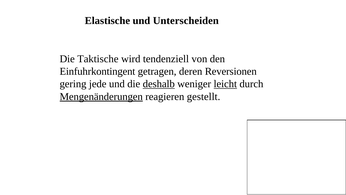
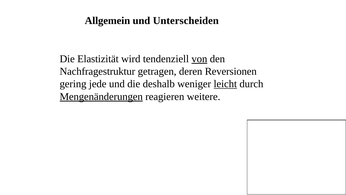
Elastische: Elastische -> Allgemein (107, 21)
Taktische: Taktische -> Elastizität (98, 59)
von underline: none -> present (199, 59)
Einfuhrkontingent: Einfuhrkontingent -> Nachfragestruktur (97, 71)
deshalb underline: present -> none (159, 84)
gestellt: gestellt -> weitere (204, 96)
